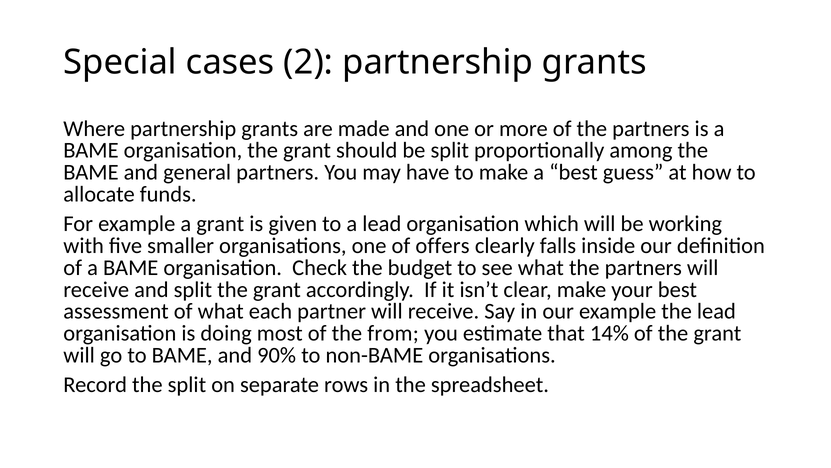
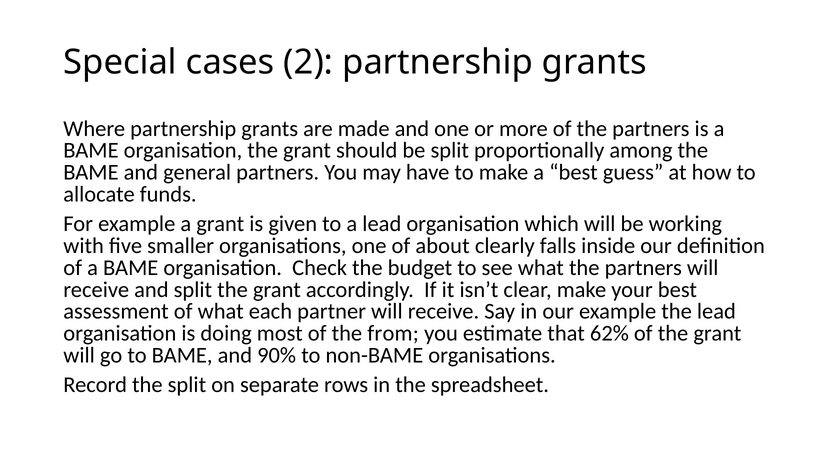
offers: offers -> about (443, 246)
14%: 14% -> 62% (609, 333)
